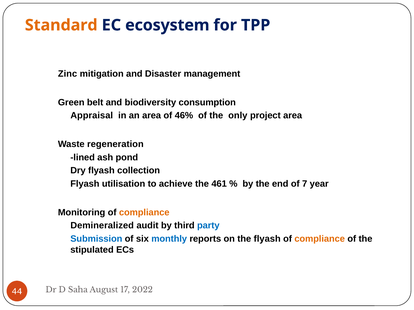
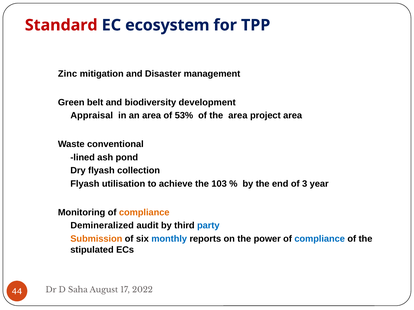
Standard colour: orange -> red (61, 25)
consumption: consumption -> development (207, 103)
46%: 46% -> 53% (184, 116)
the only: only -> area (238, 116)
regeneration: regeneration -> conventional (115, 144)
461: 461 -> 103 (219, 184)
7: 7 -> 3 (305, 184)
Submission colour: blue -> orange (96, 239)
the flyash: flyash -> power (267, 239)
compliance colour: orange -> blue (320, 239)
